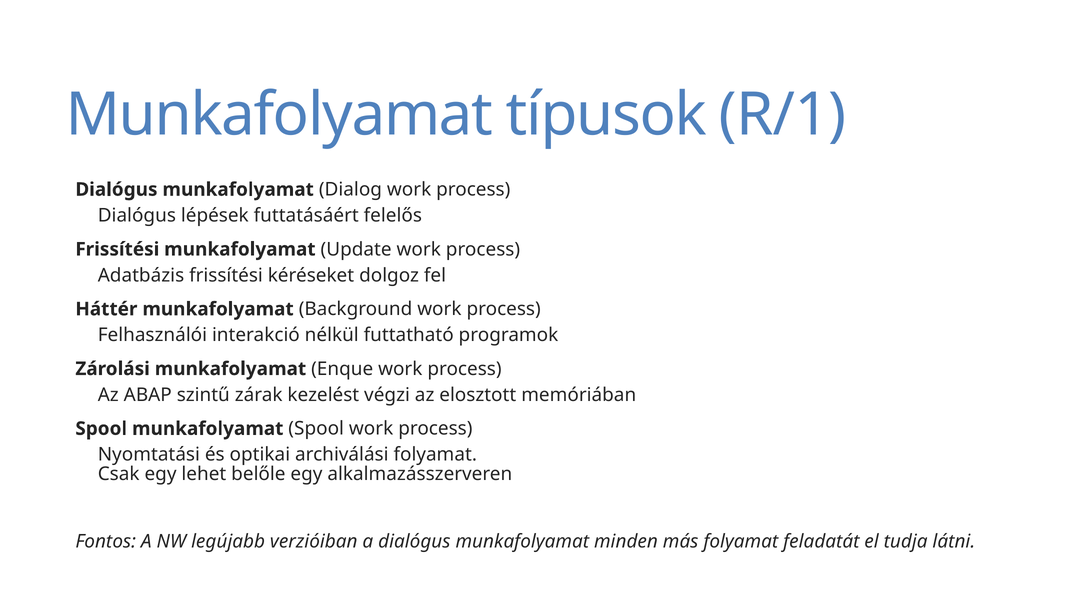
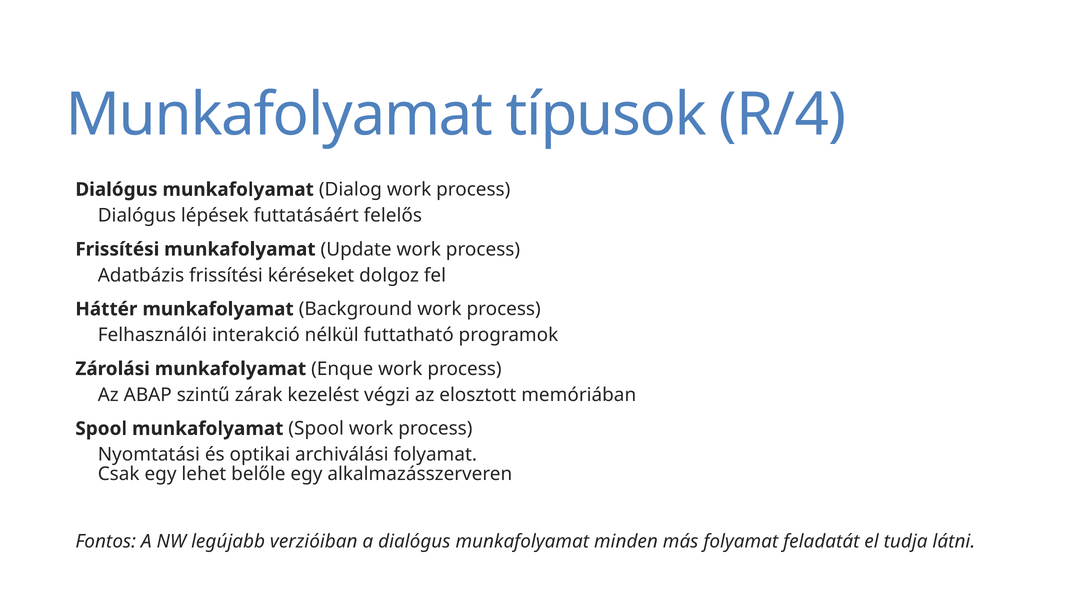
R/1: R/1 -> R/4 (783, 115)
